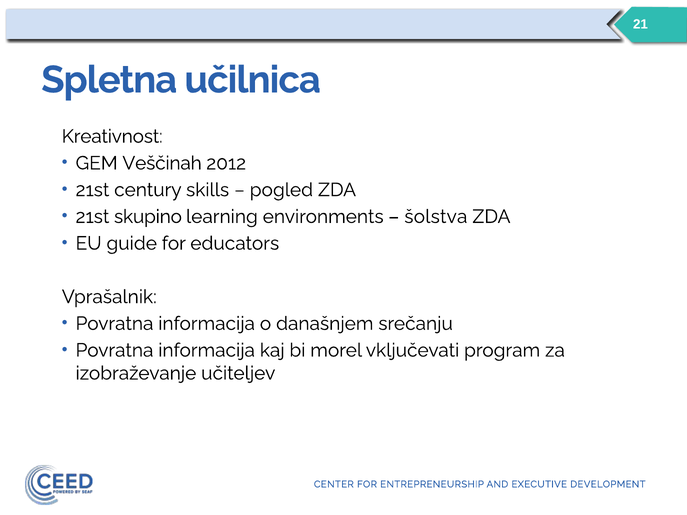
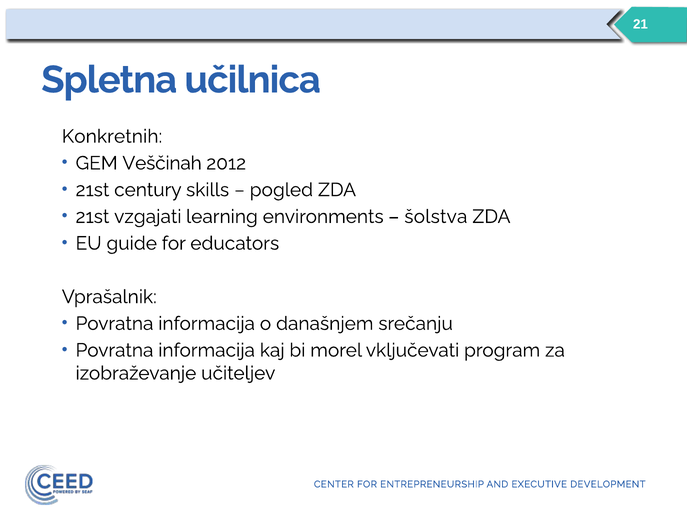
Kreativnost: Kreativnost -> Konkretnih (112, 136)
skupino: skupino -> vzgajati (148, 217)
